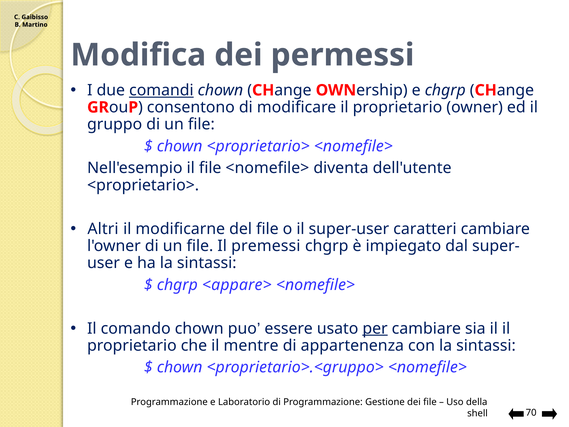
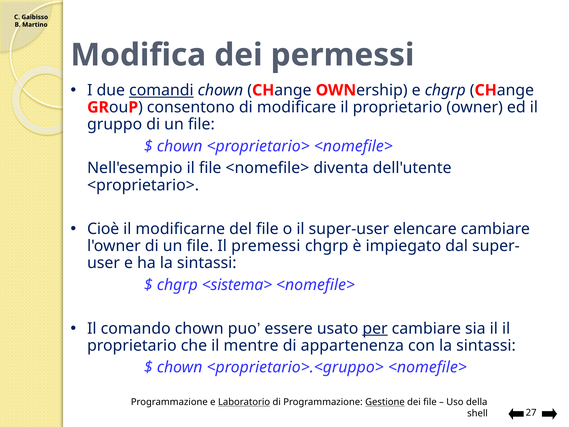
Altri: Altri -> Cioè (103, 229)
caratteri: caratteri -> elencare (425, 229)
<appare>: <appare> -> <sistema> (237, 285)
Laboratorio underline: none -> present (244, 402)
Gestione underline: none -> present (385, 402)
70: 70 -> 27 (531, 412)
